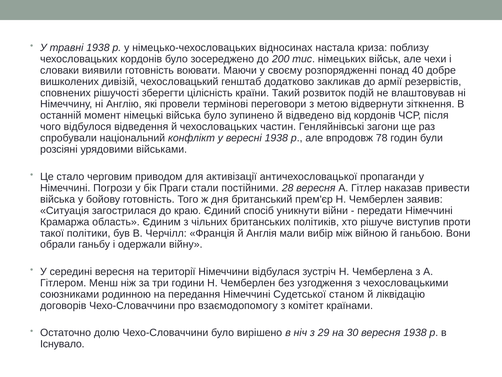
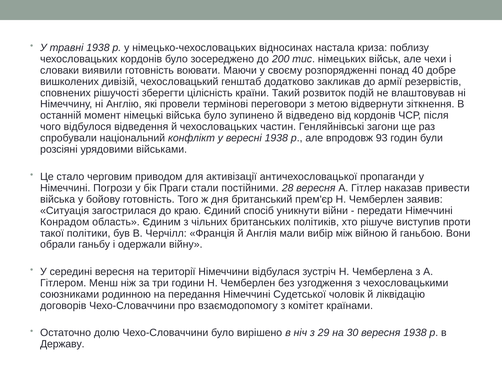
78: 78 -> 93 (382, 138)
Крамаржа: Крамаржа -> Конрадом (65, 222)
станом: станом -> чоловік (347, 294)
Існувало: Існувало -> Державу (62, 344)
